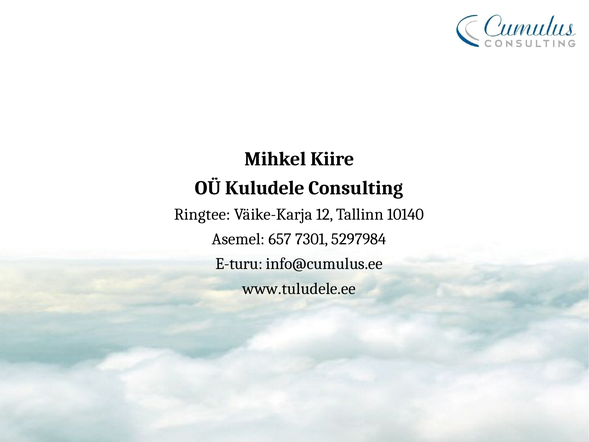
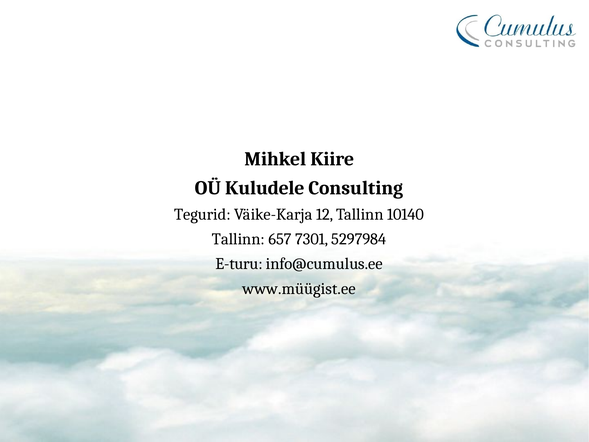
Ringtee: Ringtee -> Tegurid (202, 214)
Asemel: Asemel -> Tallinn (238, 239)
www.tuludele.ee: www.tuludele.ee -> www.müügist.ee (299, 288)
